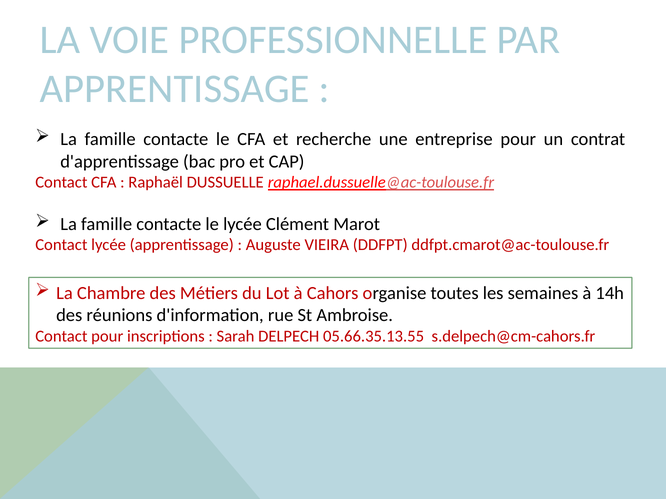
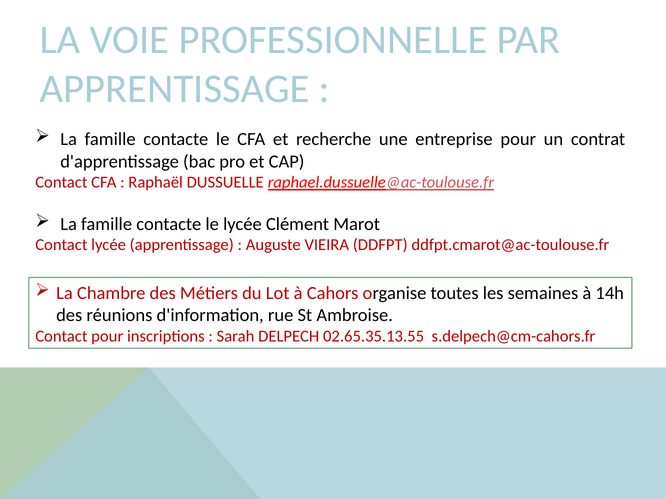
05.66.35.13.55: 05.66.35.13.55 -> 02.65.35.13.55 (374, 336)
